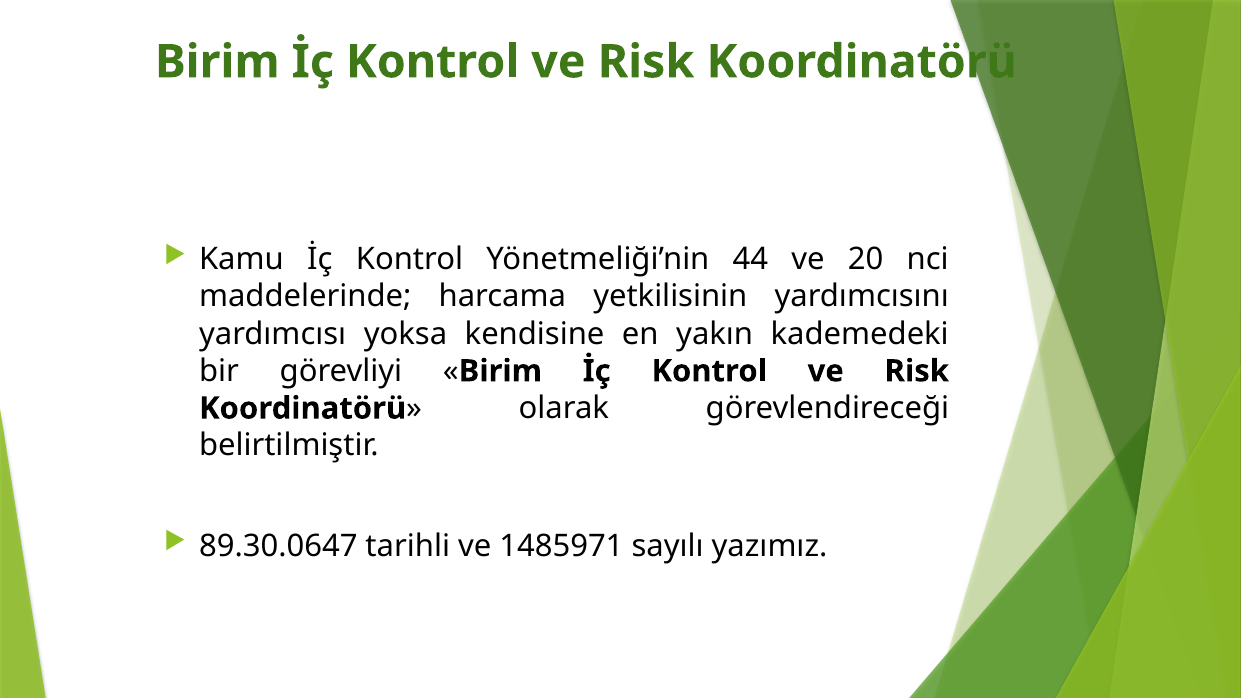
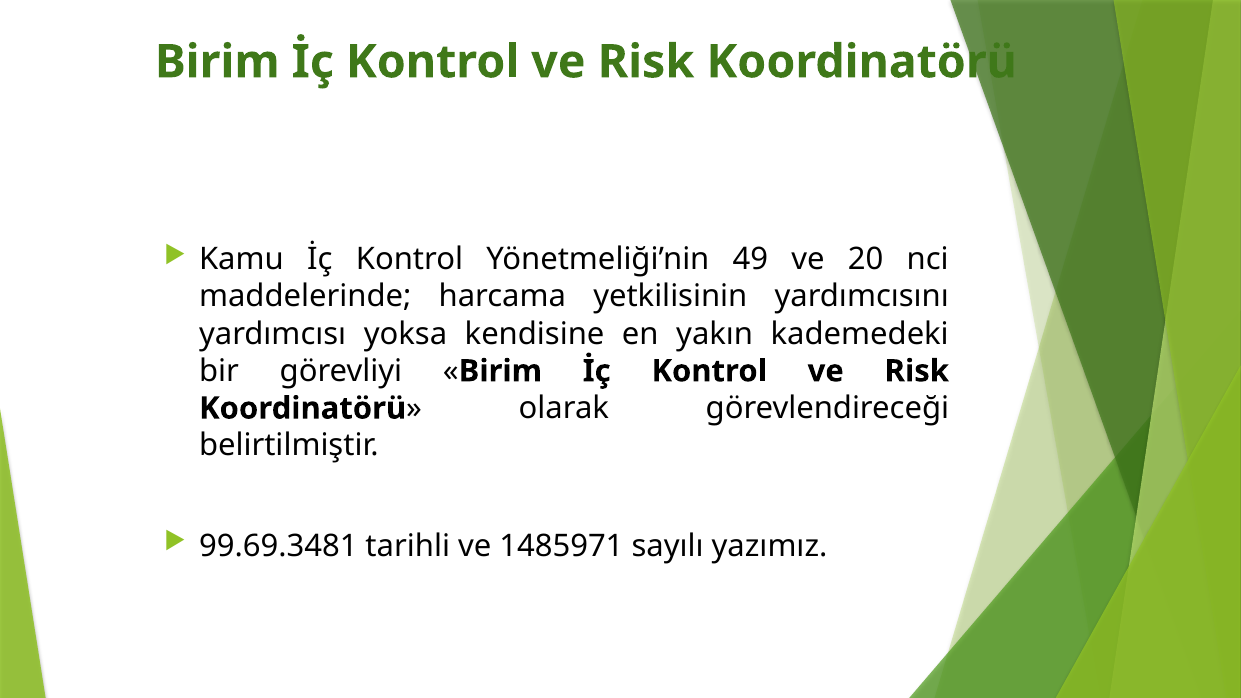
44: 44 -> 49 (750, 259)
89.30.0647: 89.30.0647 -> 99.69.3481 (278, 546)
